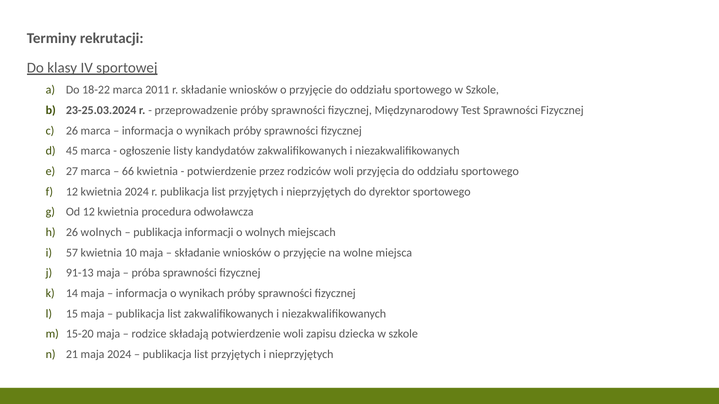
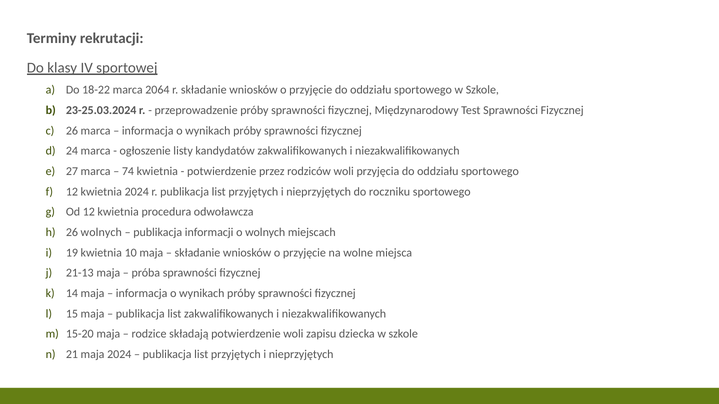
2011: 2011 -> 2064 (157, 90)
45: 45 -> 24 (72, 151)
66: 66 -> 74 (128, 171)
dyrektor: dyrektor -> roczniku (390, 192)
57: 57 -> 19 (72, 253)
91-13: 91-13 -> 21-13 (80, 273)
